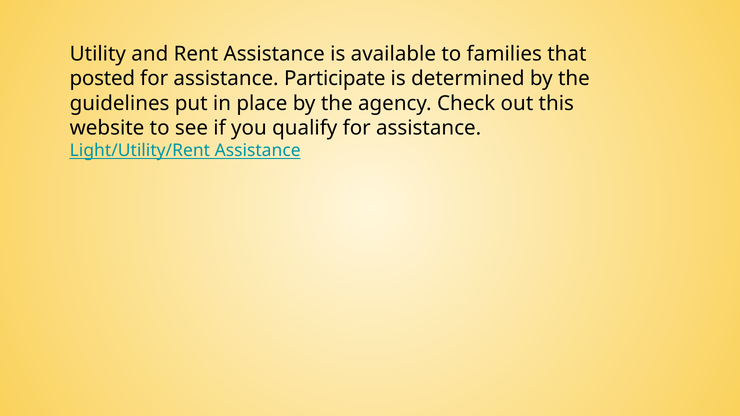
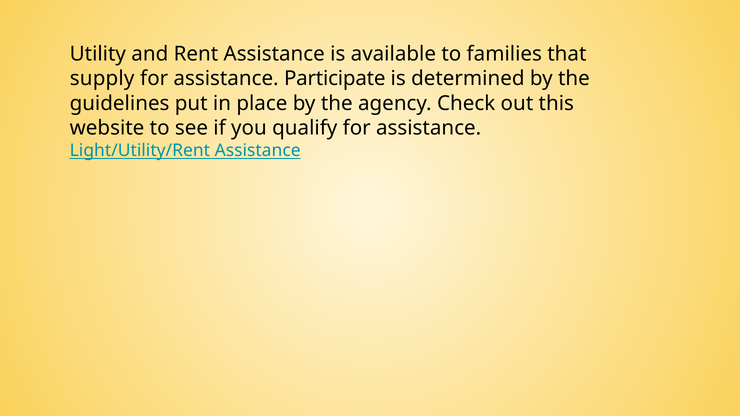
posted: posted -> supply (102, 79)
